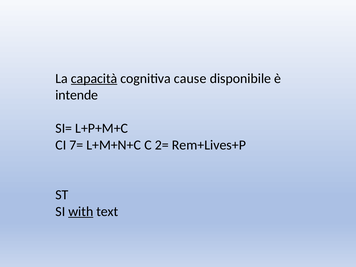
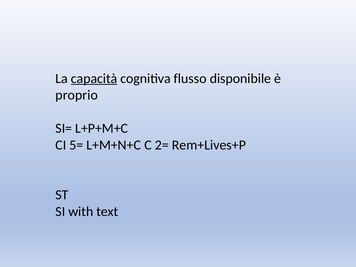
cause: cause -> flusso (190, 79)
intende: intende -> proprio (77, 95)
7=: 7= -> 5= (76, 145)
with underline: present -> none (81, 211)
